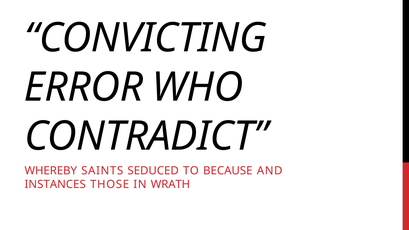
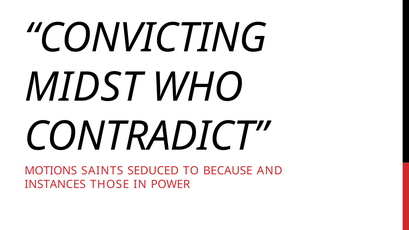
ERROR: ERROR -> MIDST (83, 87)
WHEREBY: WHEREBY -> MOTIONS (51, 171)
WRATH: WRATH -> POWER (170, 184)
